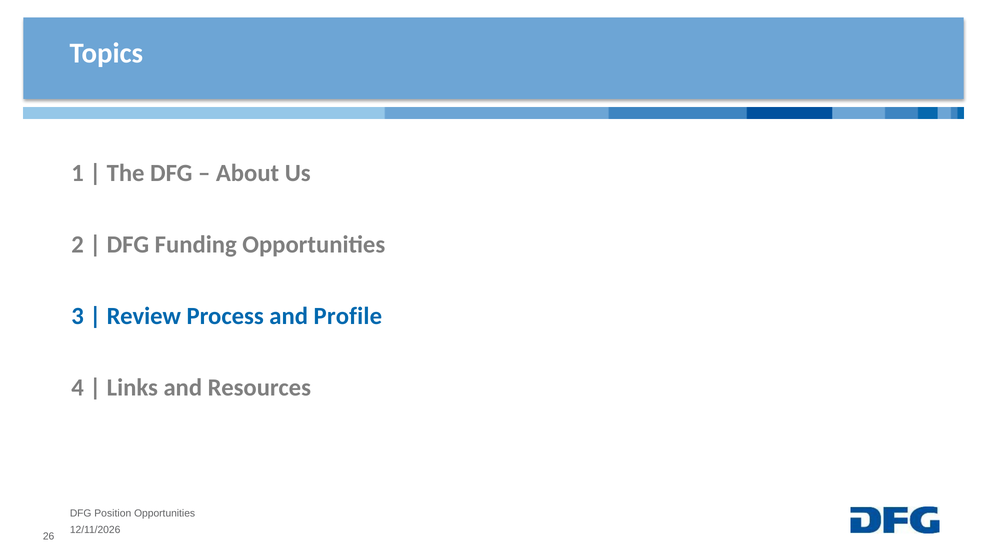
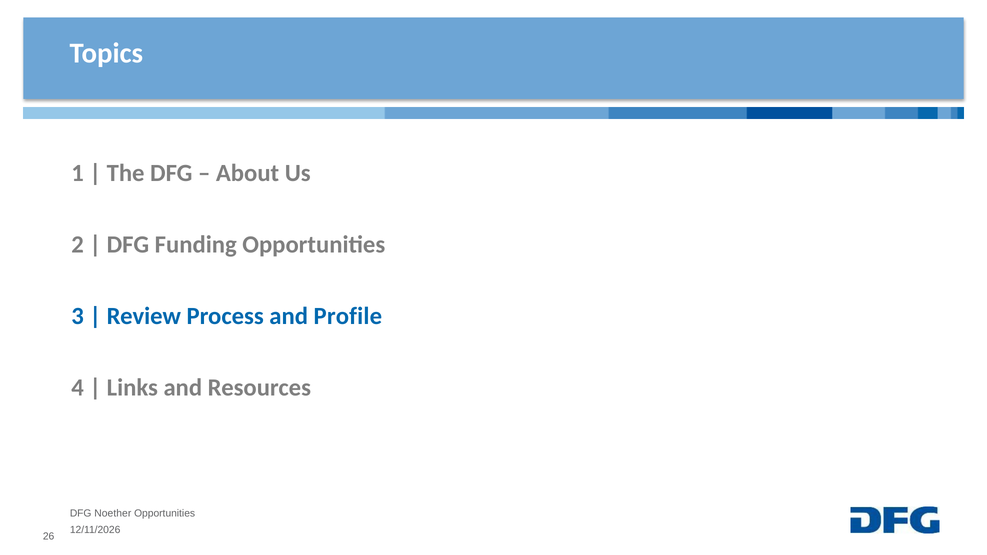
Position: Position -> Noether (113, 514)
